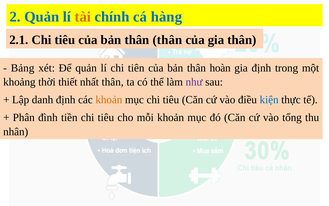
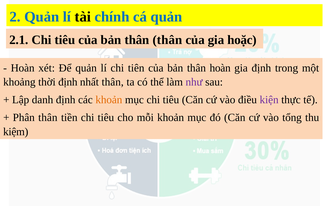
tài colour: orange -> black (83, 17)
cá hàng: hàng -> quản (166, 17)
gia thân: thân -> hoặc (242, 40)
Bảng: Bảng -> Hoàn (23, 68)
thời thiết: thiết -> định (68, 82)
kiện colour: blue -> purple (269, 100)
Phân đình: đình -> thân (48, 117)
nhân: nhân -> kiệm (16, 131)
